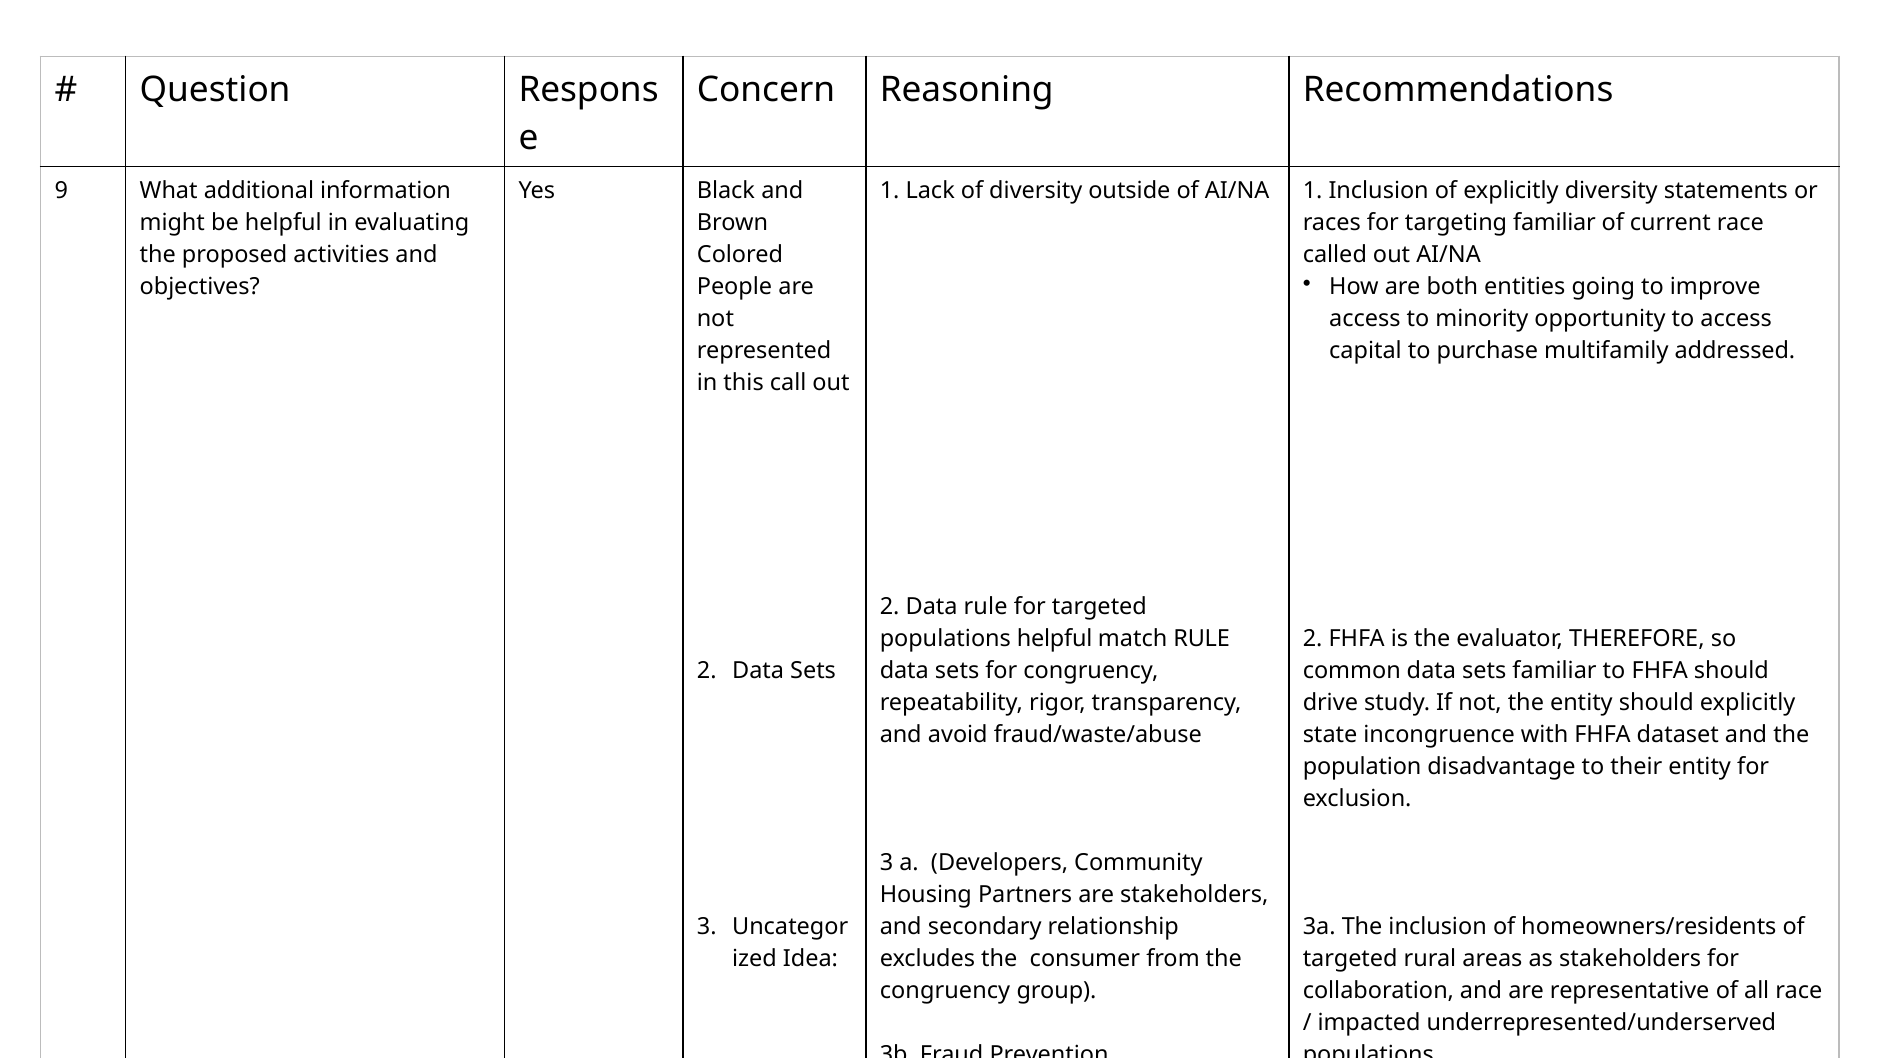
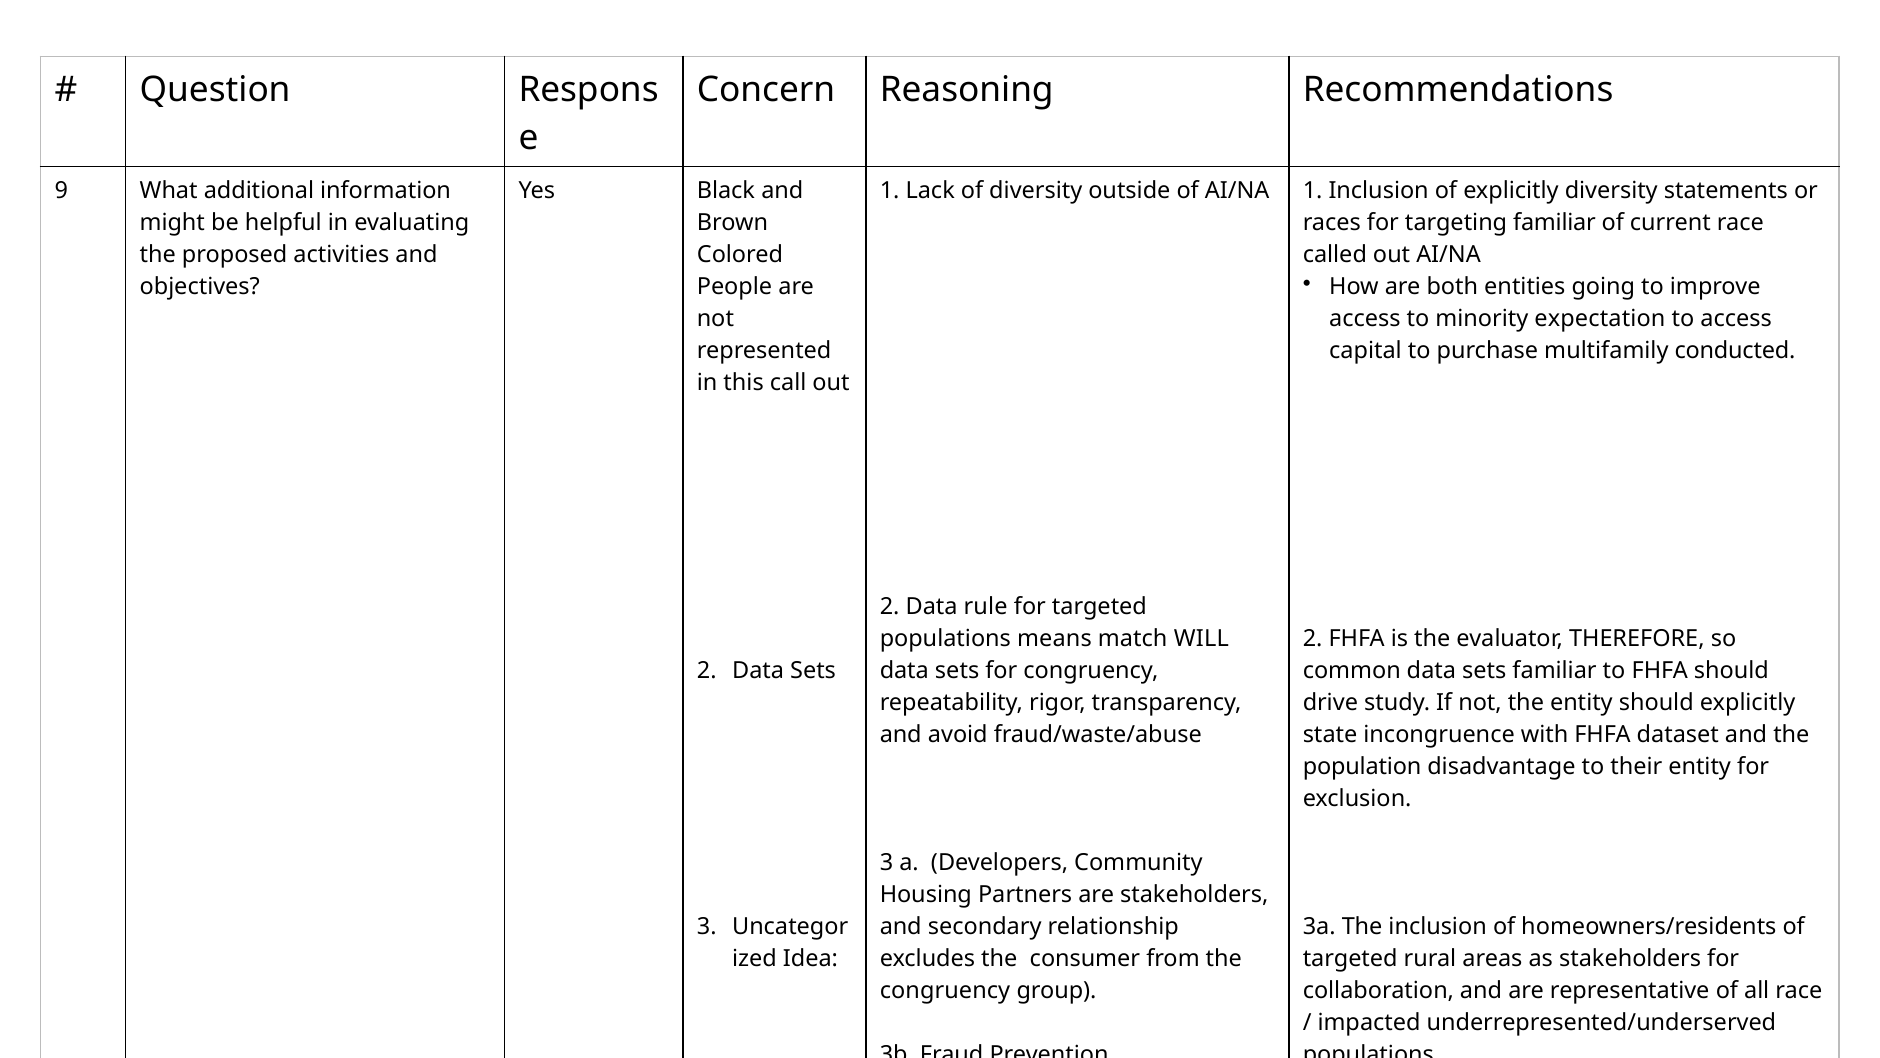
opportunity: opportunity -> expectation (1600, 319)
addressed: addressed -> conducted (1735, 351)
populations helpful: helpful -> means (1054, 639)
match RULE: RULE -> WILL (1201, 639)
